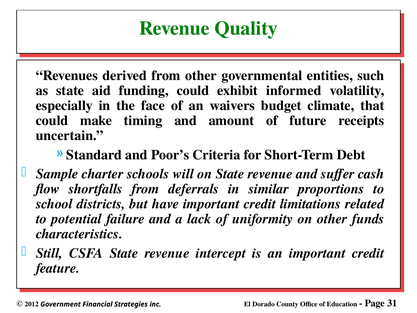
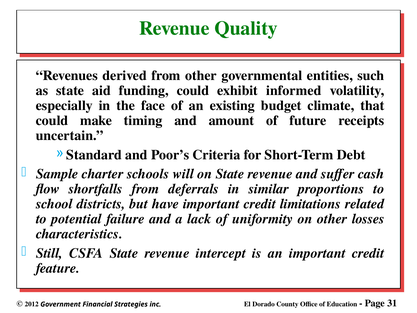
waivers: waivers -> existing (232, 105)
funds: funds -> losses (368, 219)
